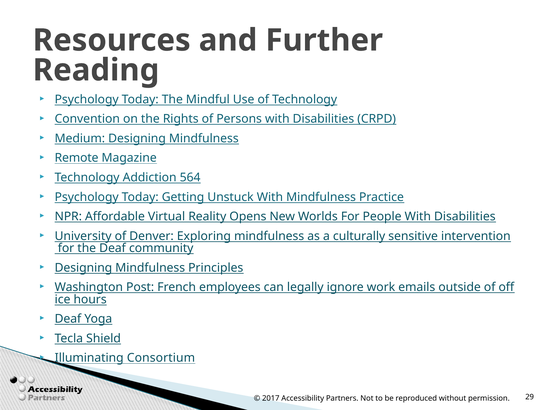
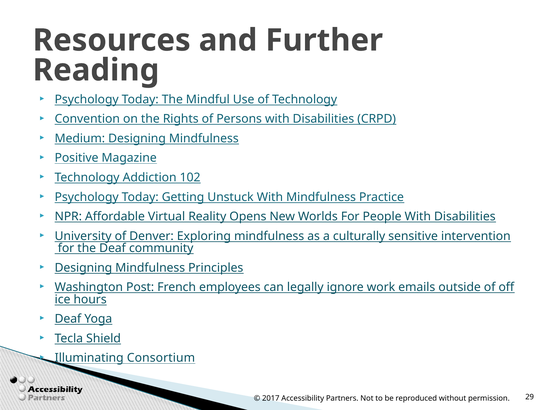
Remote: Remote -> Positive (77, 158)
564: 564 -> 102 (190, 178)
